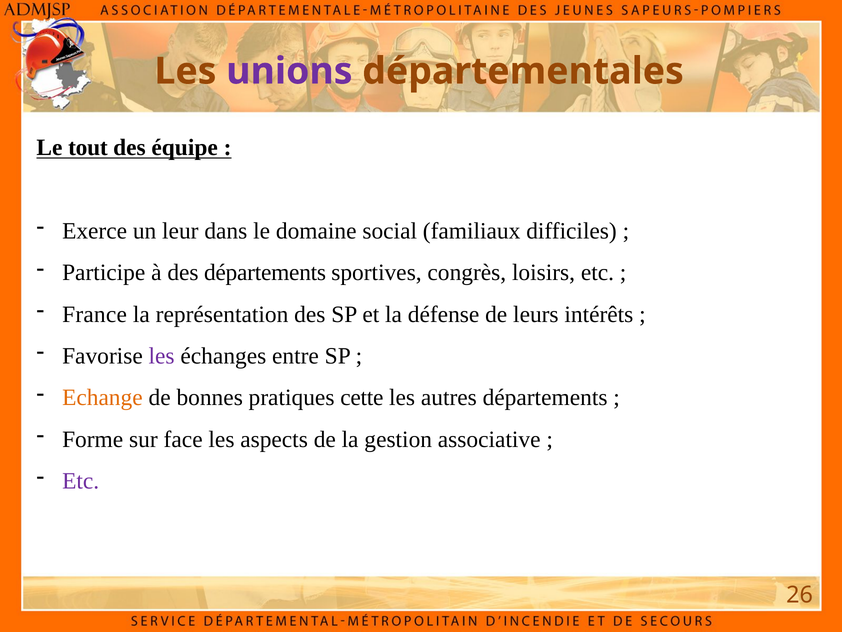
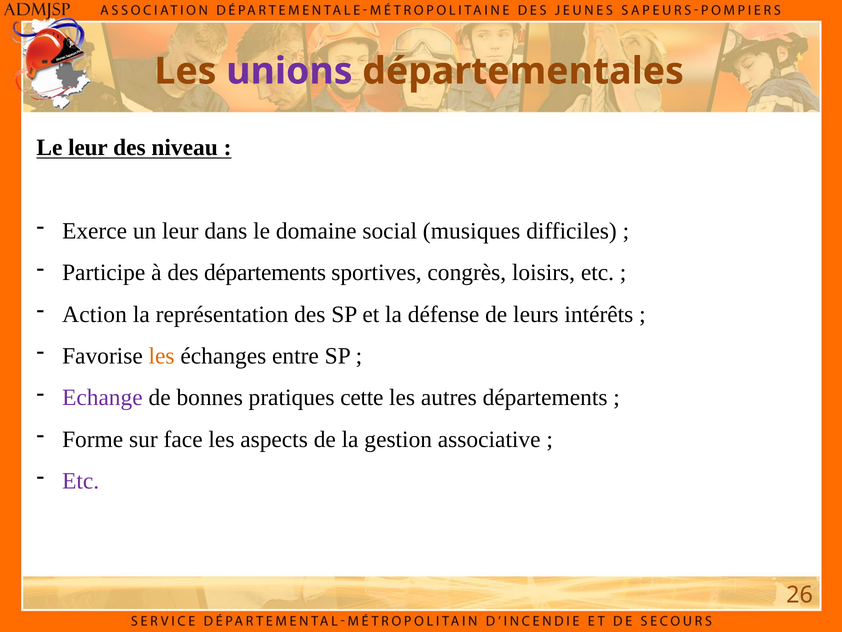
Le tout: tout -> leur (88, 148)
équipe: équipe -> niveau (185, 148)
familiaux: familiaux -> musiques (472, 231)
France: France -> Action (95, 314)
les colour: purple -> orange (162, 356)
Echange colour: orange -> purple (102, 397)
